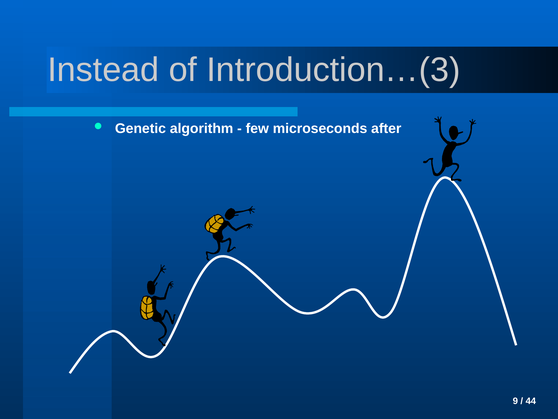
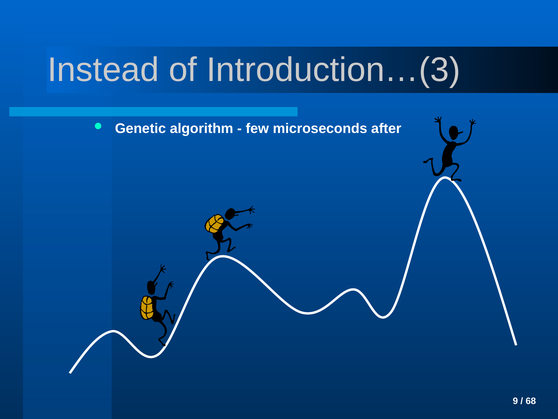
44: 44 -> 68 (531, 401)
